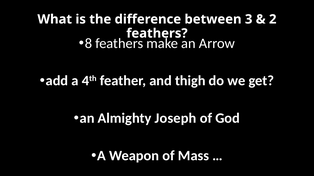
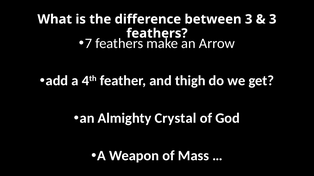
2: 2 -> 3 (273, 19)
8: 8 -> 7 (88, 43)
Joseph: Joseph -> Crystal (176, 119)
